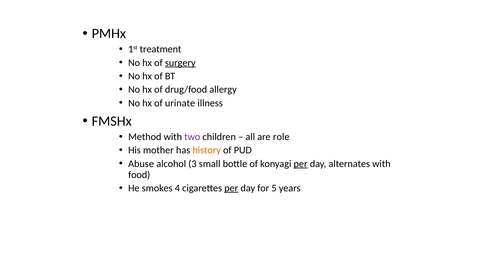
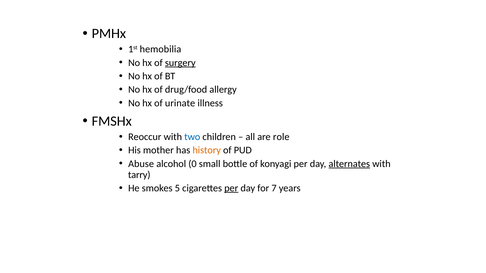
treatment: treatment -> hemobilia (160, 49)
Method: Method -> Reoccur (145, 137)
two colour: purple -> blue (192, 137)
3: 3 -> 0 (192, 164)
per underline: present -> none (301, 164)
alternates underline: none -> present (349, 164)
food: food -> tarry (139, 175)
4: 4 -> 5 (177, 188)
5: 5 -> 7 (274, 188)
